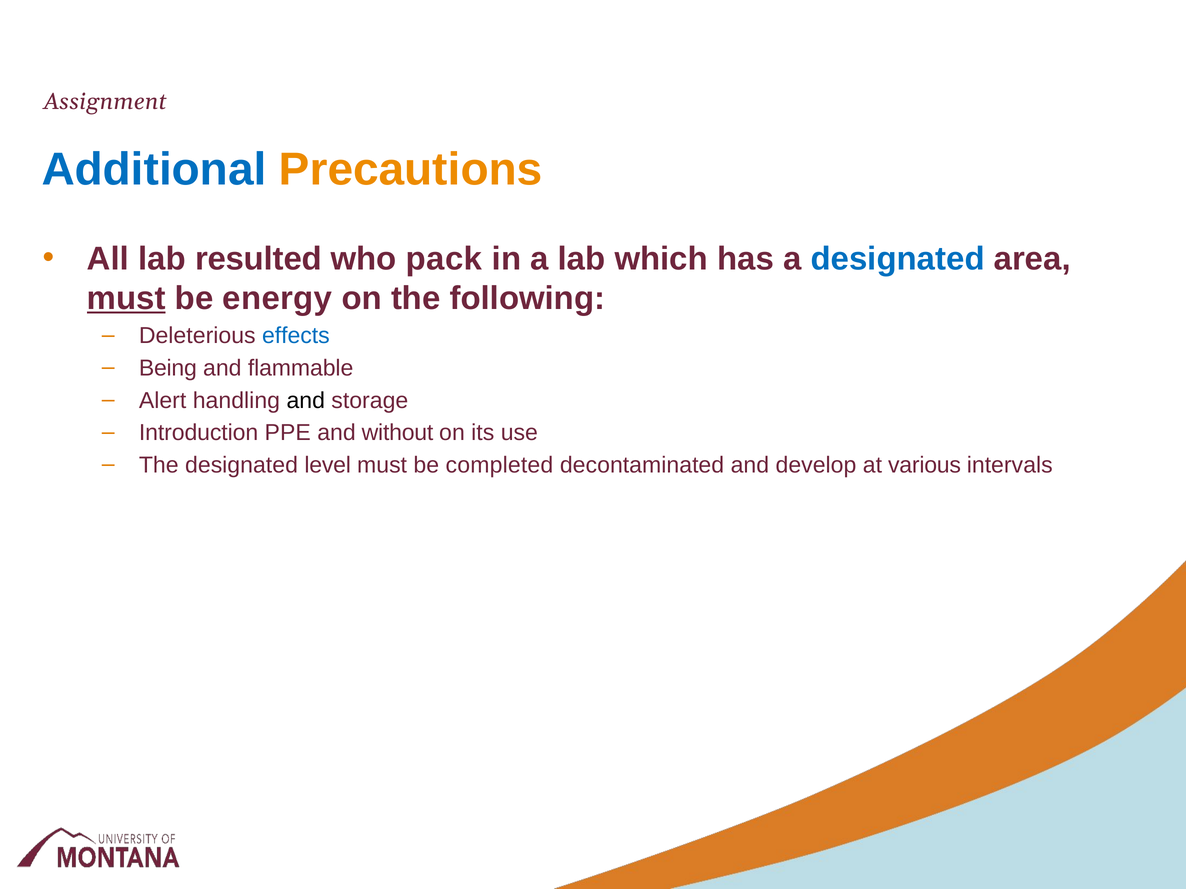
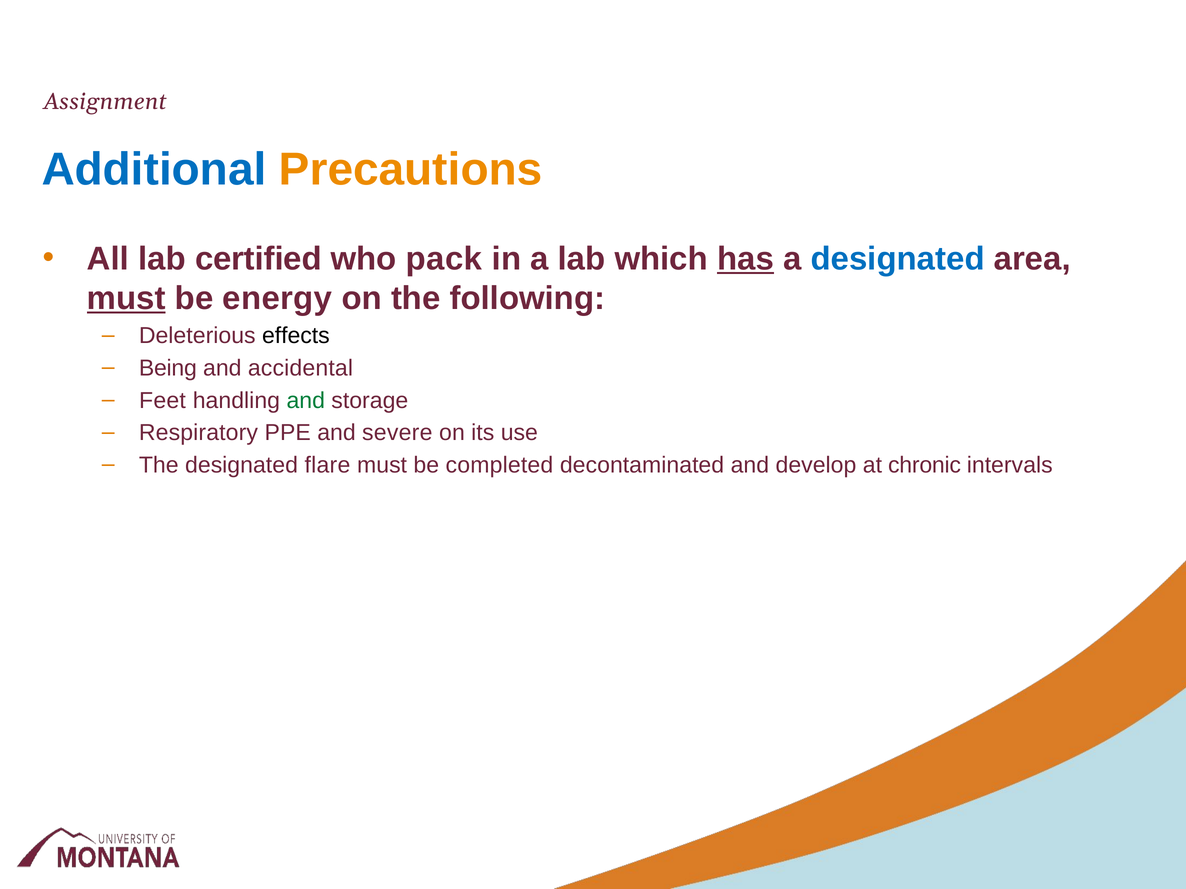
resulted: resulted -> certified (258, 259)
has underline: none -> present (746, 259)
effects colour: blue -> black (296, 336)
flammable: flammable -> accidental (300, 368)
Alert: Alert -> Feet (162, 401)
and colour: black -> green (306, 401)
Introduction: Introduction -> Respiratory (198, 433)
without: without -> severe (397, 433)
level: level -> flare (327, 465)
various: various -> chronic (925, 465)
